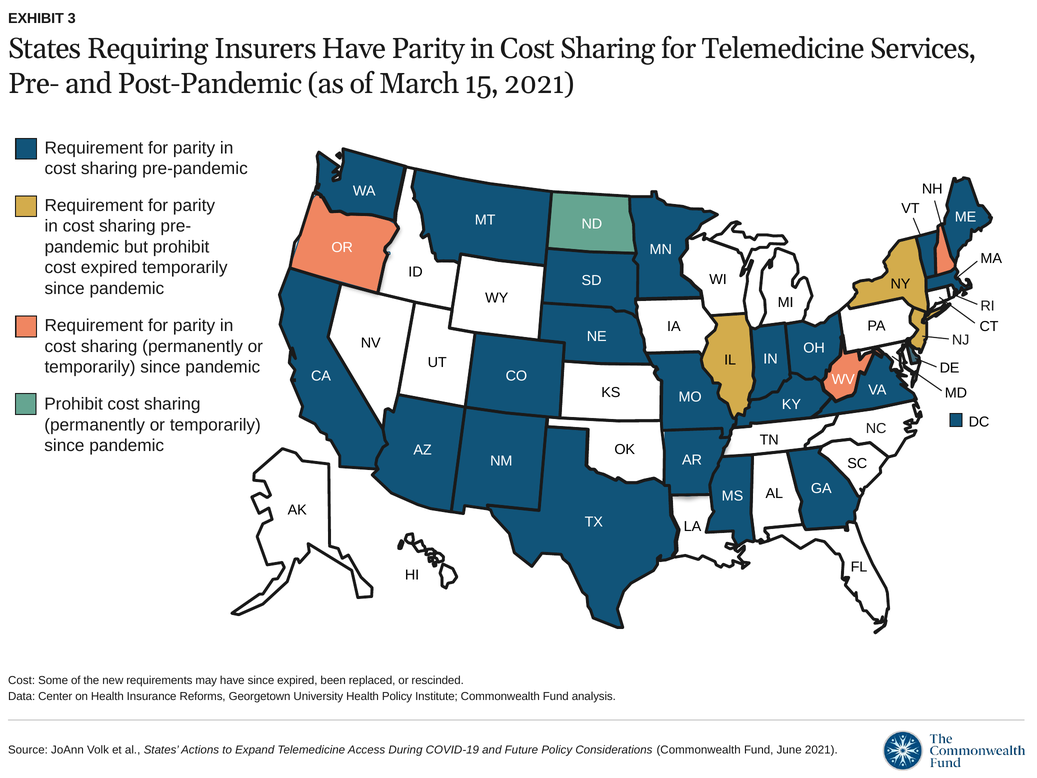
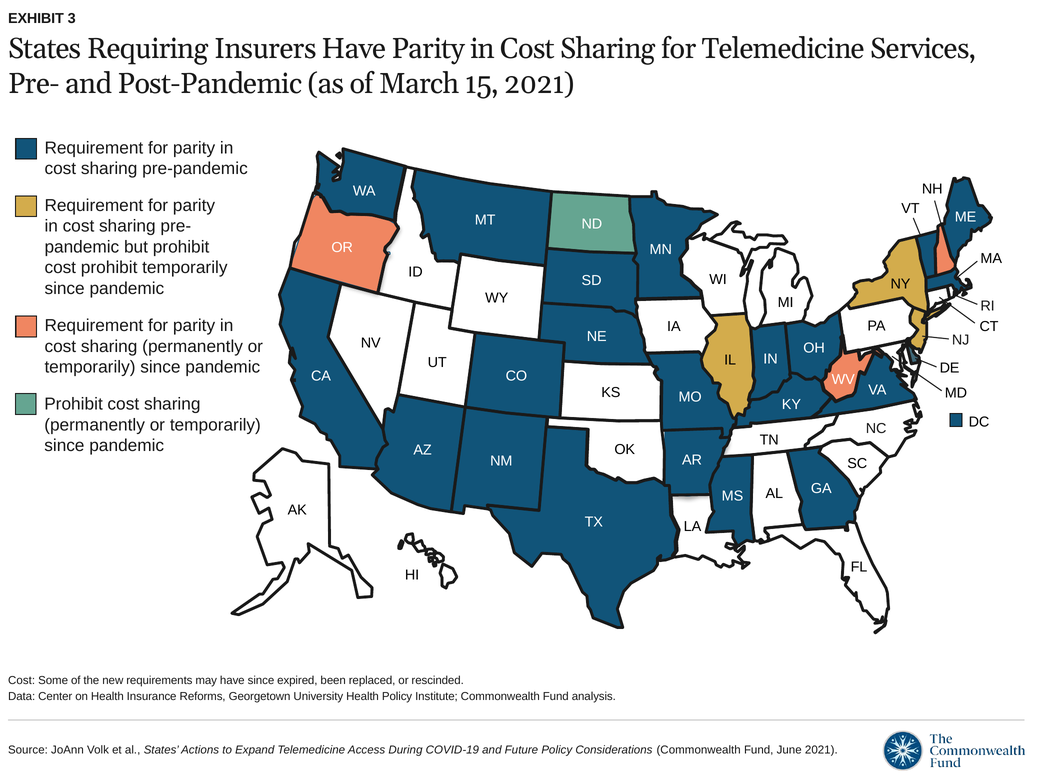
cost expired: expired -> prohibit (109, 267)
